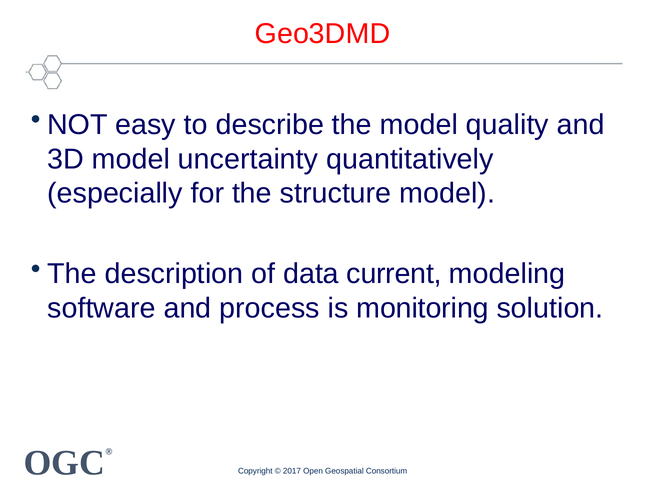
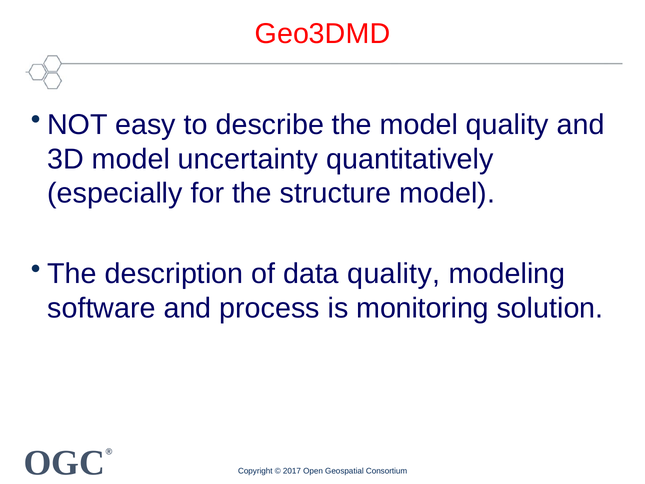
data current: current -> quality (394, 274)
